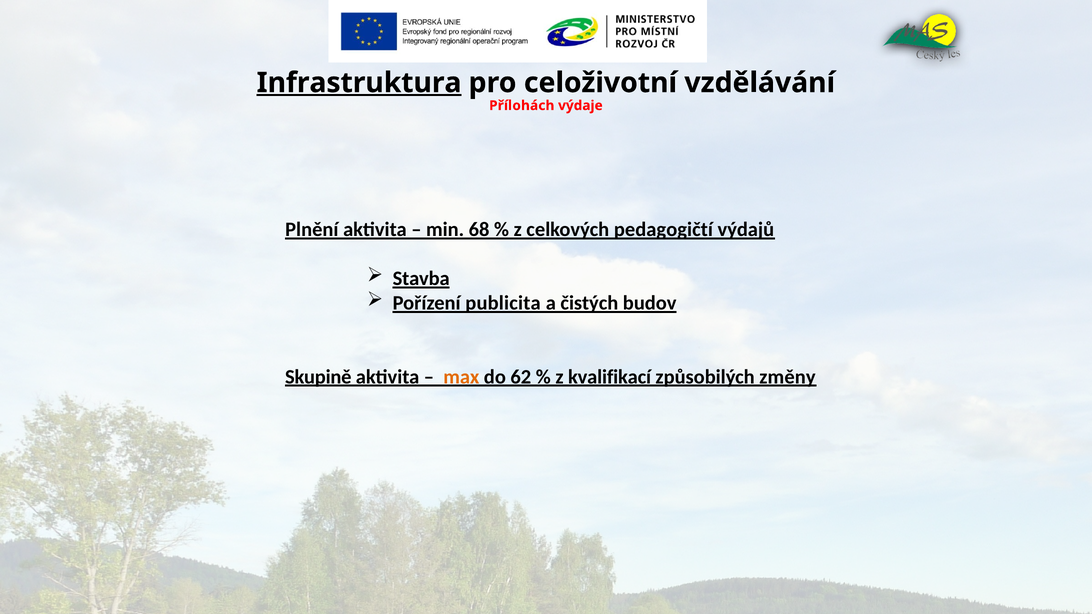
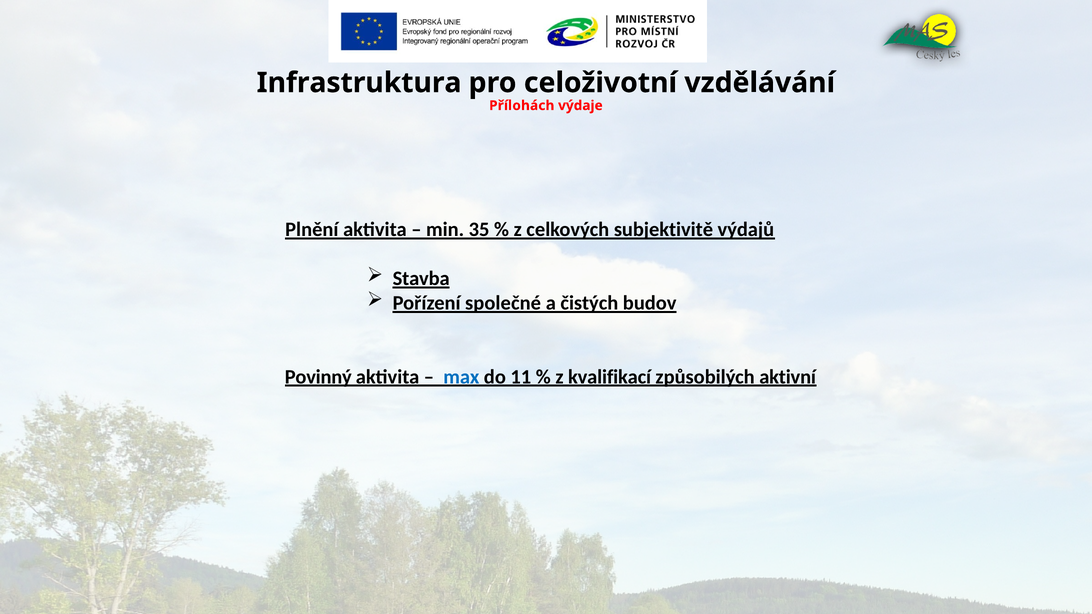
Infrastruktura underline: present -> none (359, 83)
68: 68 -> 35 (479, 229)
pedagogičtí: pedagogičtí -> subjektivitě (663, 229)
publicita: publicita -> společné (503, 303)
Skupině: Skupině -> Povinný (318, 377)
max colour: orange -> blue (461, 377)
62: 62 -> 11 (521, 377)
změny: změny -> aktivní (788, 377)
